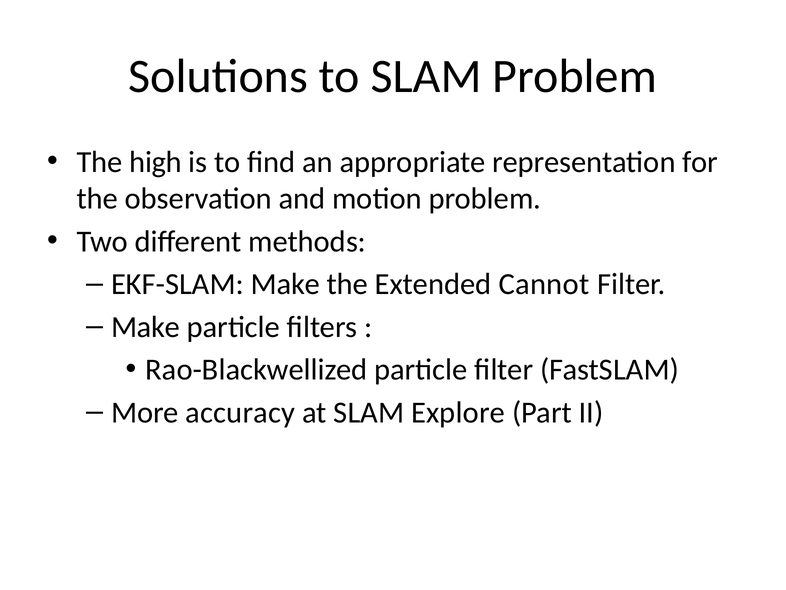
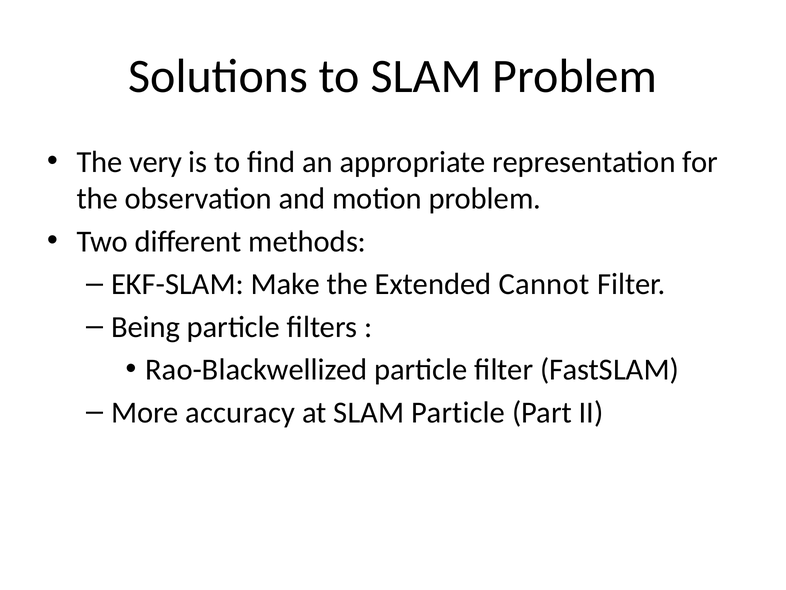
high: high -> very (156, 162)
Make: Make -> Being (145, 327)
SLAM Explore: Explore -> Particle (458, 412)
